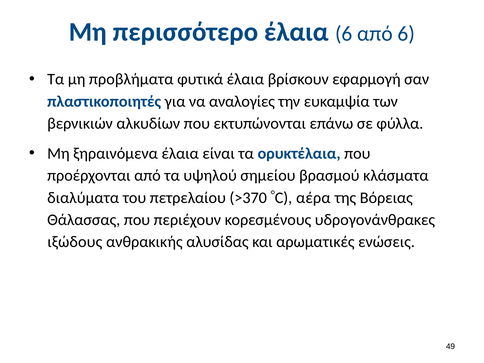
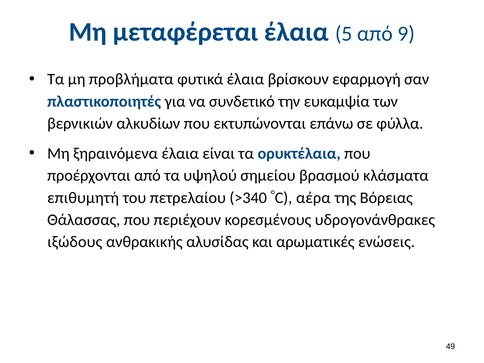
περισσότερο: περισσότερο -> μεταφέρεται (186, 32)
έλαια 6: 6 -> 5 (344, 34)
από 6: 6 -> 9 (406, 34)
αναλογίες: αναλογίες -> συνδετικό (242, 101)
διαλύματα: διαλύματα -> επιθυμητή (83, 198)
>370: >370 -> >340 (248, 198)
